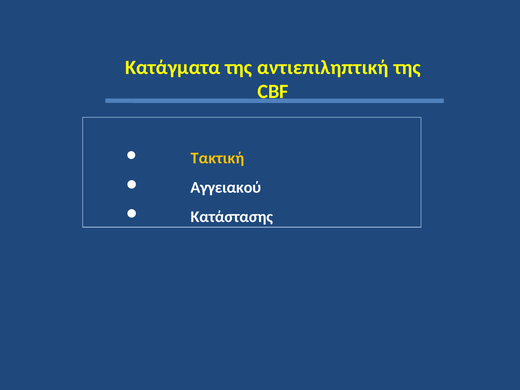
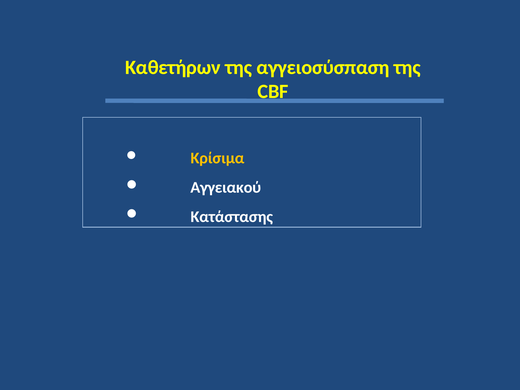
Κατάγματα: Κατάγματα -> Καθετήρων (173, 67)
αντιεπιληπτική: αντιεπιληπτική -> αγγειοσύσπαση (323, 67)
Τακτική: Τακτική -> Κρίσιμα (217, 158)
